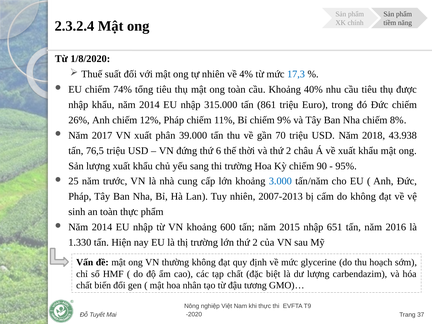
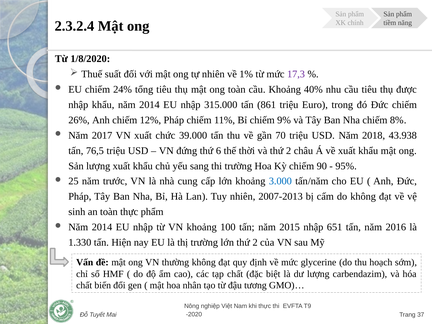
4%: 4% -> 1% (246, 74)
17,3 colour: blue -> purple (296, 74)
74%: 74% -> 24% (123, 89)
phân: phân -> chức (165, 135)
600: 600 -> 100 (228, 227)
